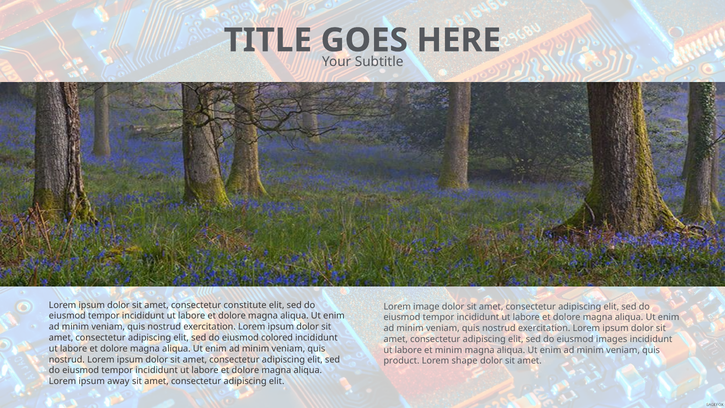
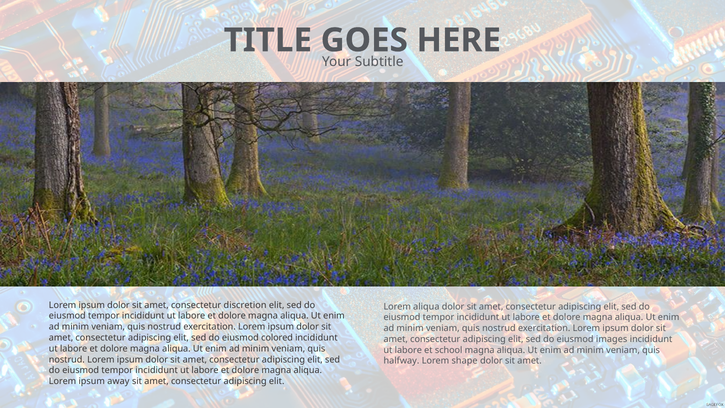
constitute: constitute -> discretion (245, 305)
Lorem image: image -> aliqua (426, 306)
et minim: minim -> school (449, 350)
product: product -> halfway (401, 361)
